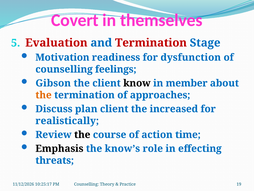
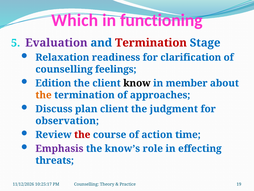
Covert: Covert -> Which (75, 20)
themselves: themselves -> functioning (161, 20)
Evaluation colour: red -> purple (56, 43)
Motivation: Motivation -> Relaxation (62, 57)
dysfunction: dysfunction -> clarification (191, 57)
Gibson: Gibson -> Edition (53, 83)
increased: increased -> judgment (174, 109)
realistically: realistically -> observation (67, 121)
the colour: black -> red (82, 134)
Emphasis colour: black -> purple (59, 148)
